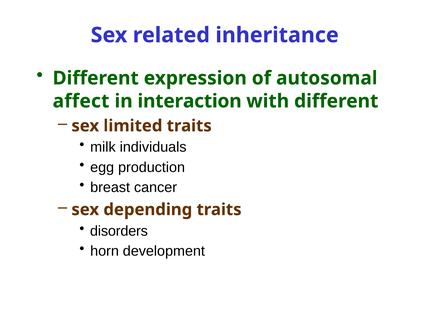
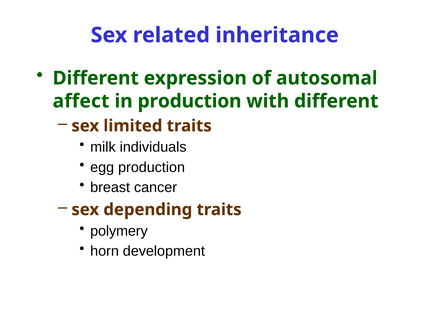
in interaction: interaction -> production (190, 101)
disorders: disorders -> polymery (119, 231)
